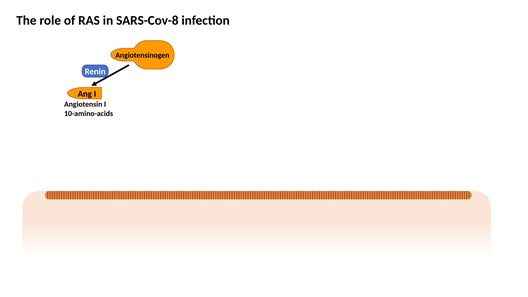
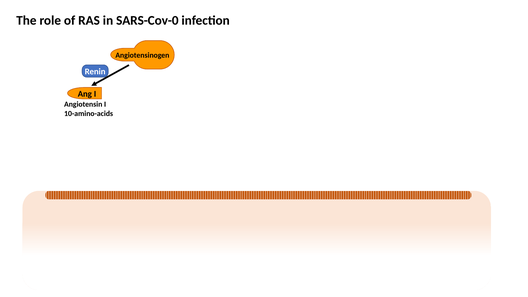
SARS-Cov-8: SARS-Cov-8 -> SARS-Cov-0 (147, 20)
